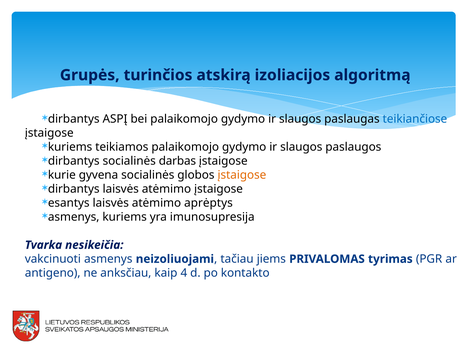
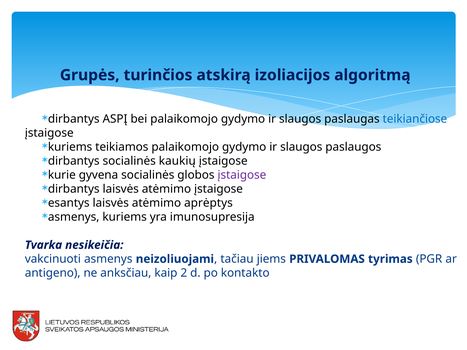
darbas: darbas -> kaukių (177, 161)
įstaigose colour: orange -> purple (242, 175)
4: 4 -> 2 (184, 273)
